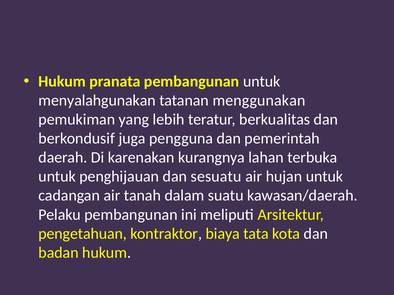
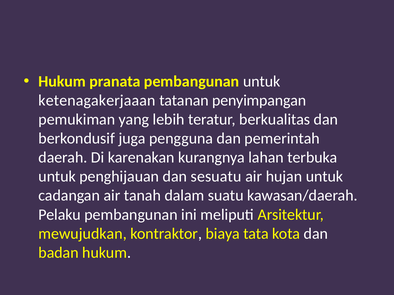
menyalahgunakan: menyalahgunakan -> ketenagakerjaaan (97, 101)
menggunakan: menggunakan -> penyimpangan (259, 101)
pengetahuan: pengetahuan -> mewujudkan (83, 234)
